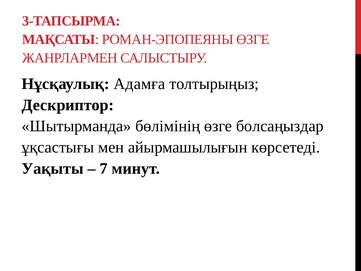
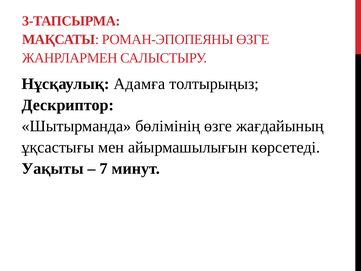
болсаңыздар: болсаңыздар -> жағдайының (280, 126)
